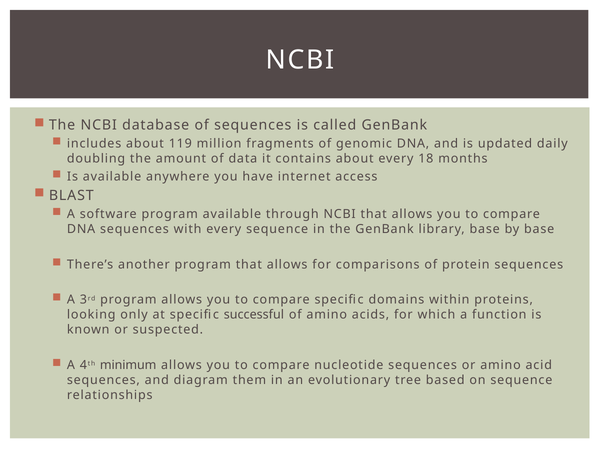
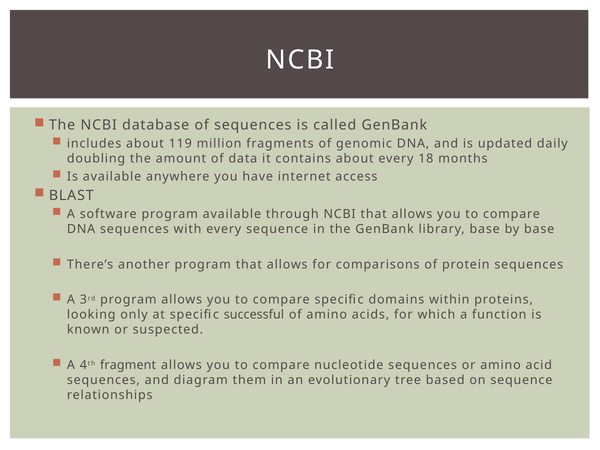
minimum: minimum -> fragment (128, 365)
